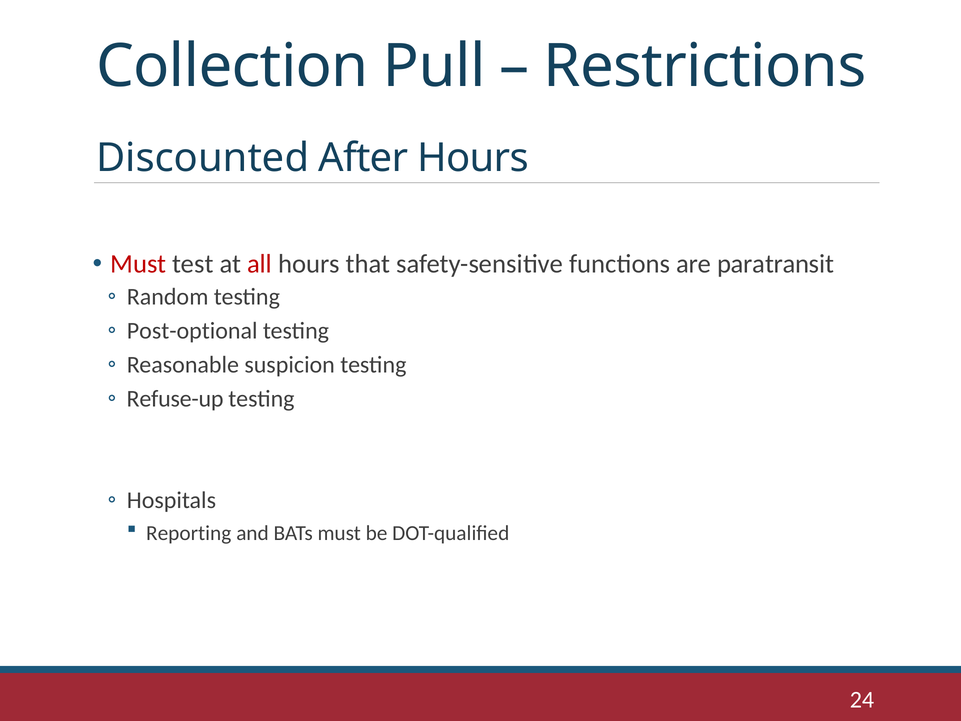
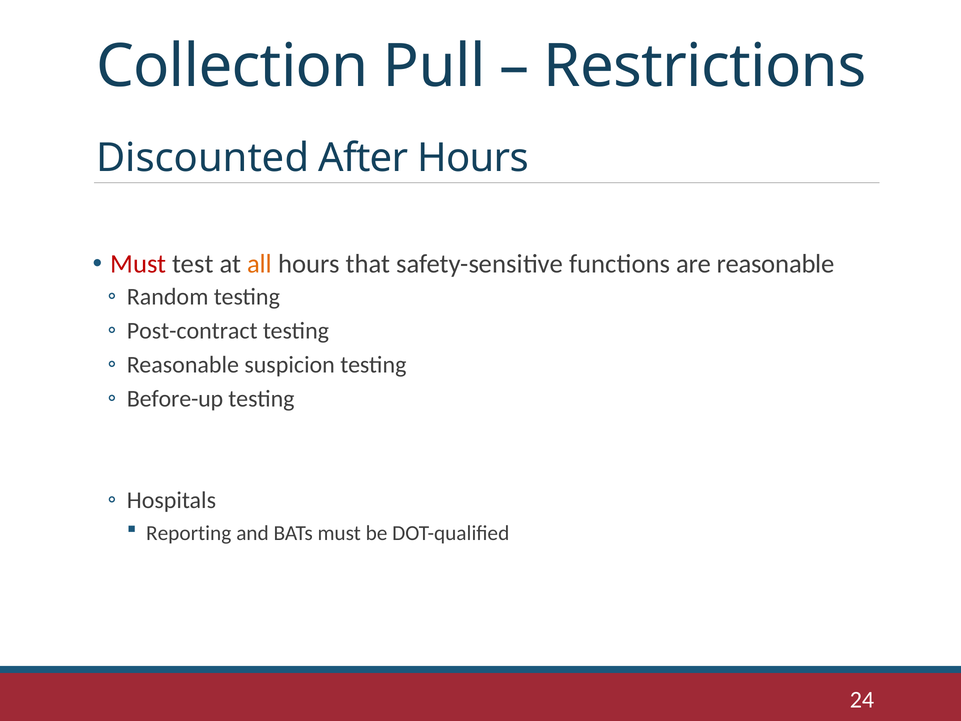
all colour: red -> orange (260, 264)
are paratransit: paratransit -> reasonable (776, 264)
Post-optional: Post-optional -> Post-contract (192, 331)
Refuse-up: Refuse-up -> Before-up (175, 398)
